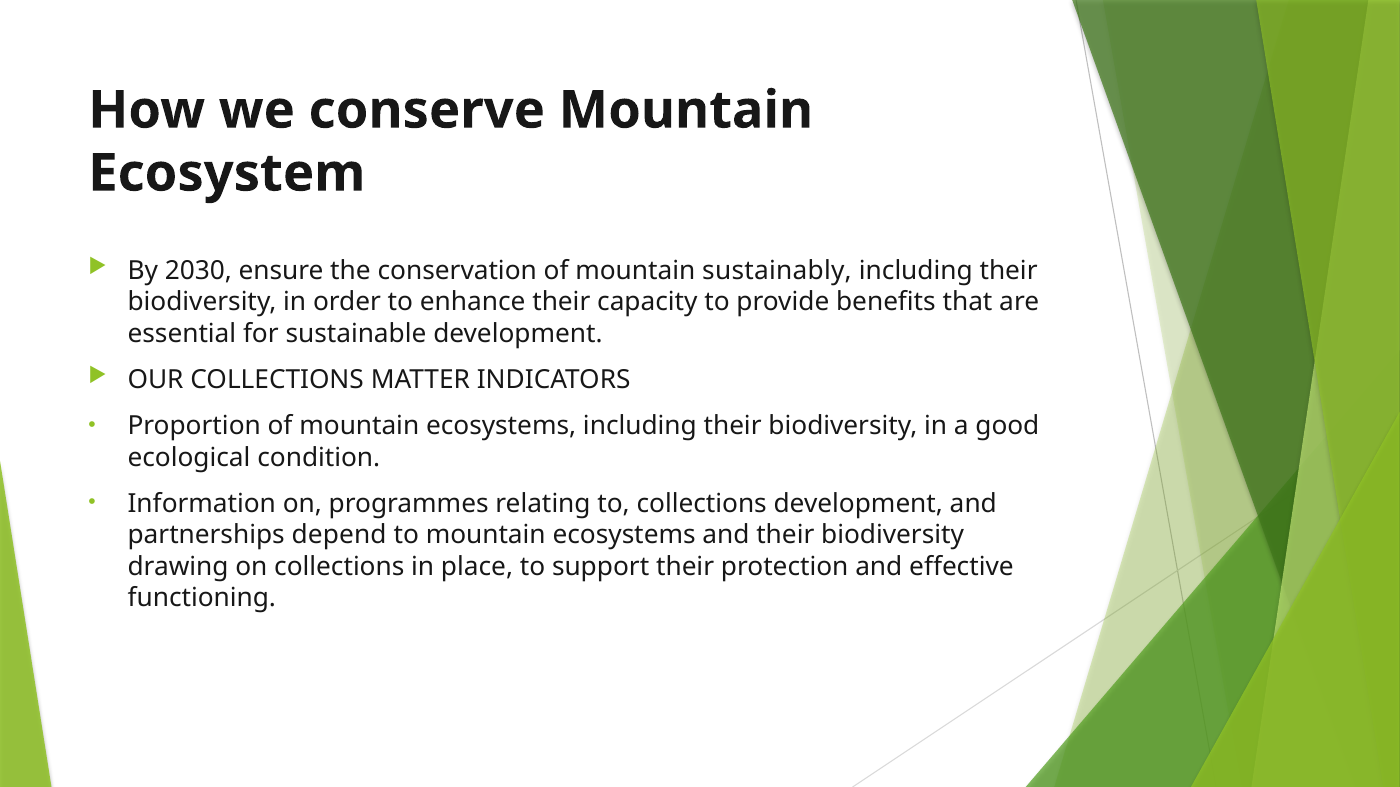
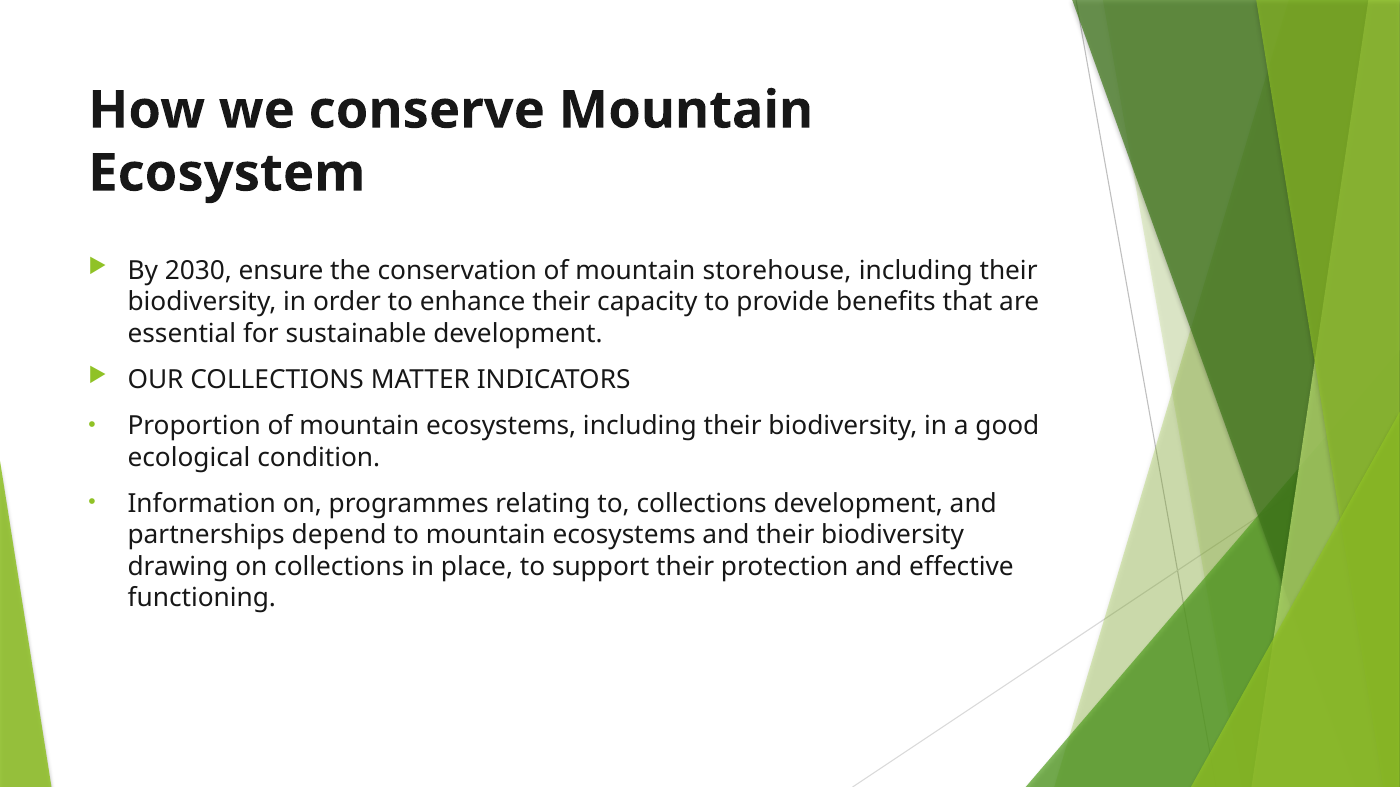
sustainably: sustainably -> storehouse (777, 271)
